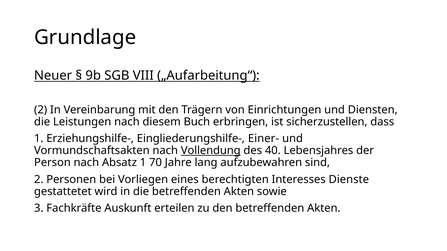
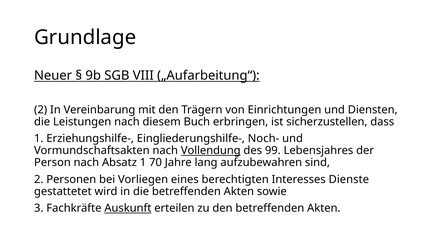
Einer-: Einer- -> Noch- (264, 139)
40: 40 -> 99 (273, 151)
Auskunft underline: none -> present (128, 208)
